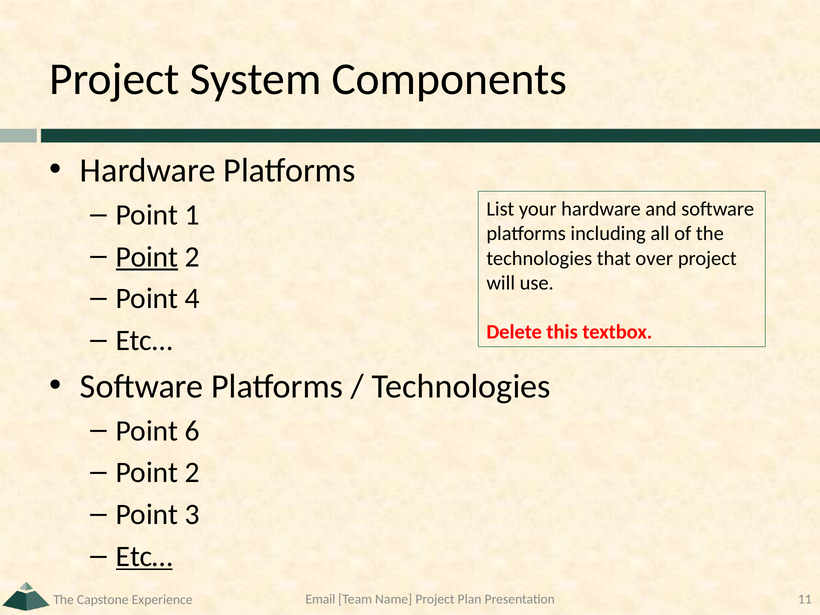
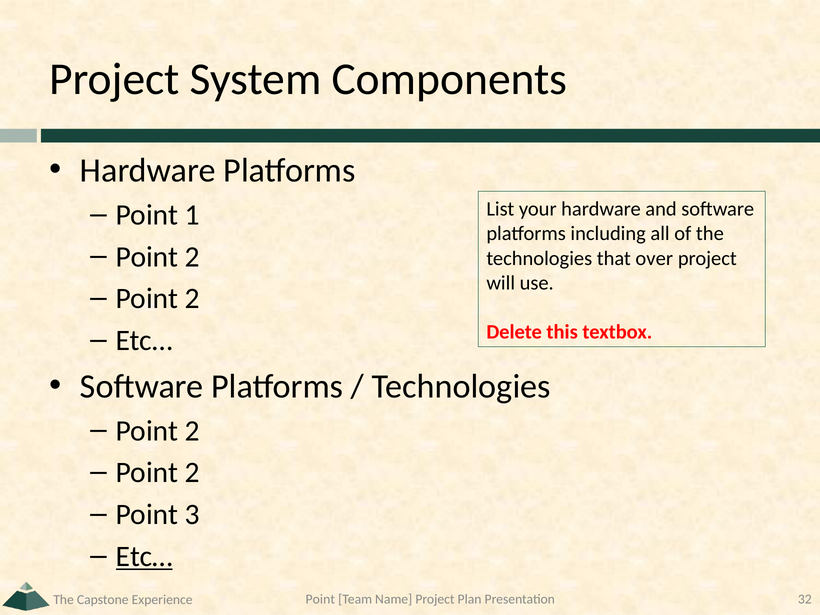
Point underline: present -> none (147, 257)
4: 4 -> 2 (192, 299)
6: 6 -> 2 (192, 431)
Email: Email -> Point (320, 599)
11: 11 -> 32 (805, 599)
